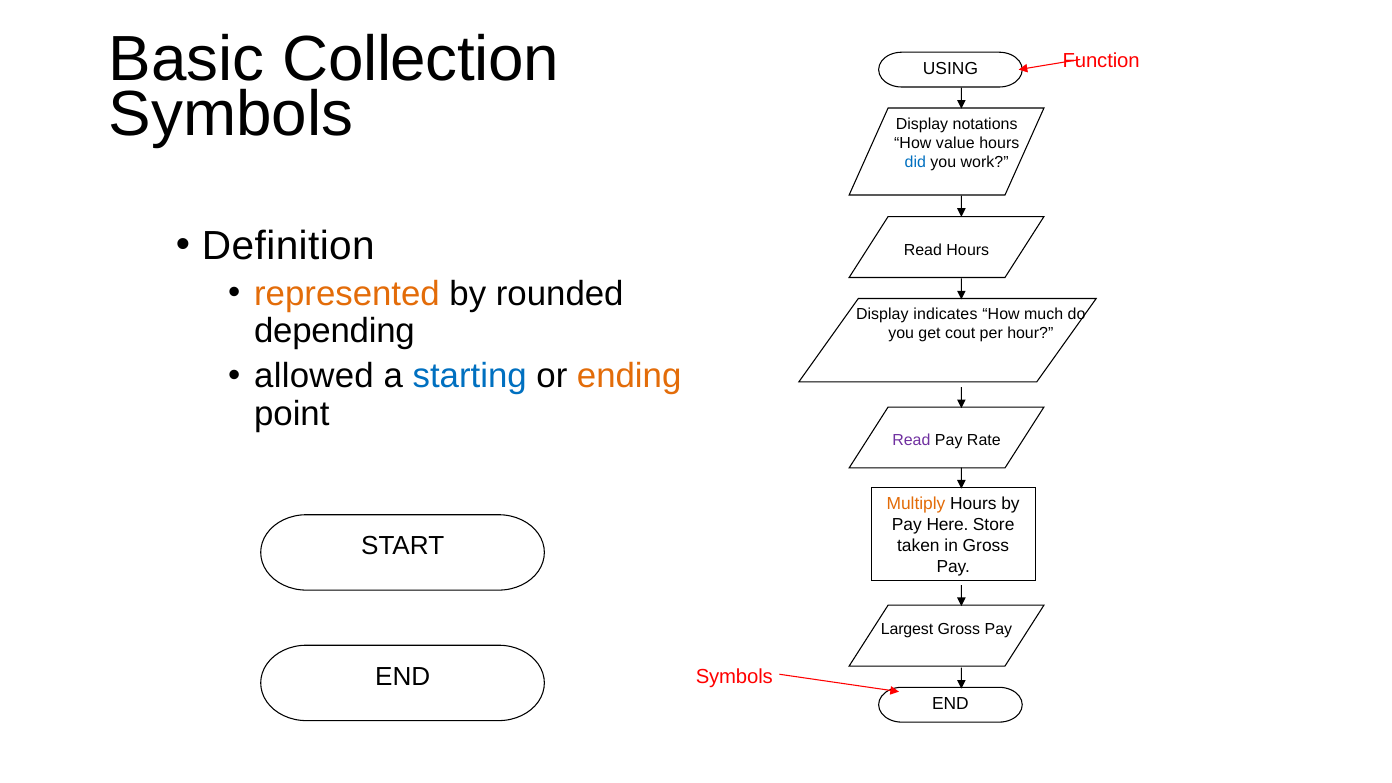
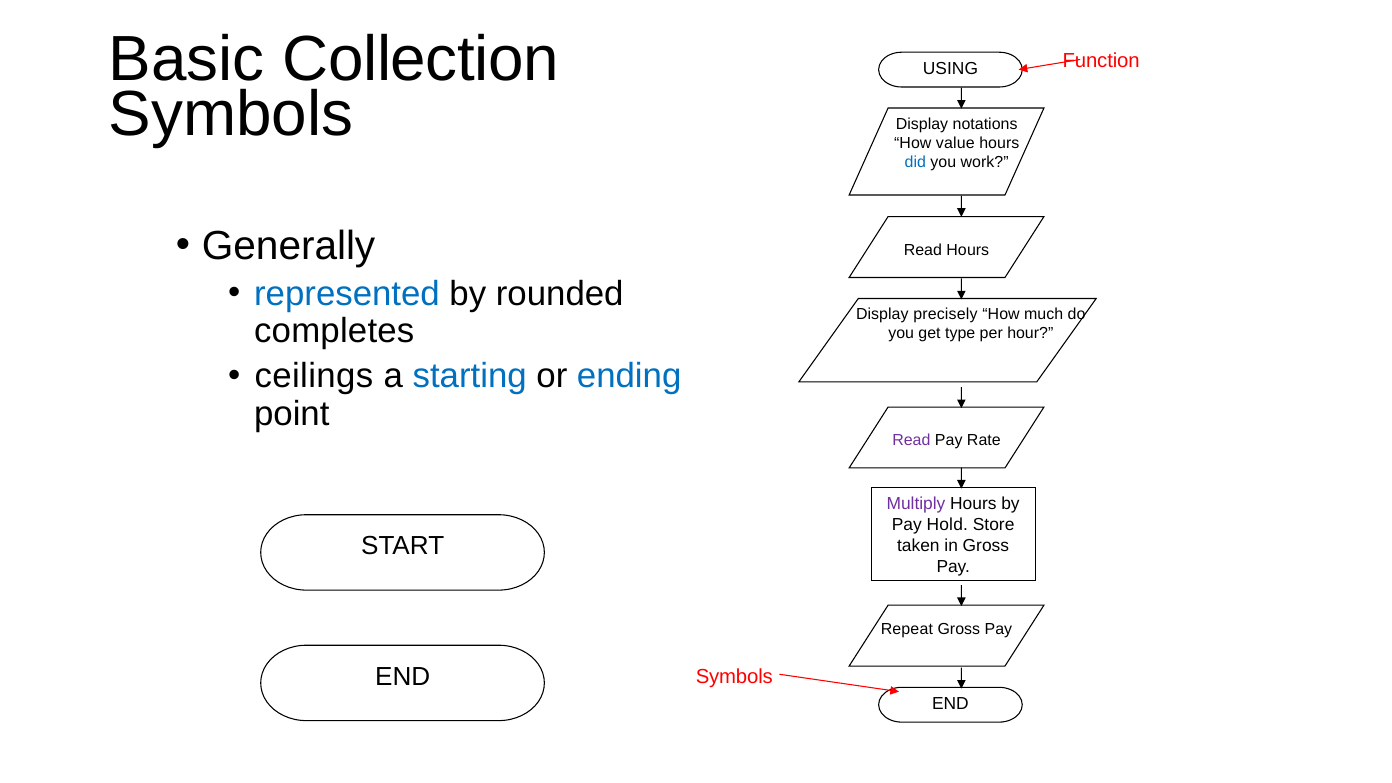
Definition: Definition -> Generally (289, 246)
represented colour: orange -> blue (347, 294)
indicates: indicates -> precisely (945, 314)
depending: depending -> completes (334, 331)
cout: cout -> type (960, 333)
allowed: allowed -> ceilings (314, 376)
ending colour: orange -> blue (629, 376)
Multiply colour: orange -> purple (916, 504)
Here: Here -> Hold (947, 525)
Largest: Largest -> Repeat (907, 630)
